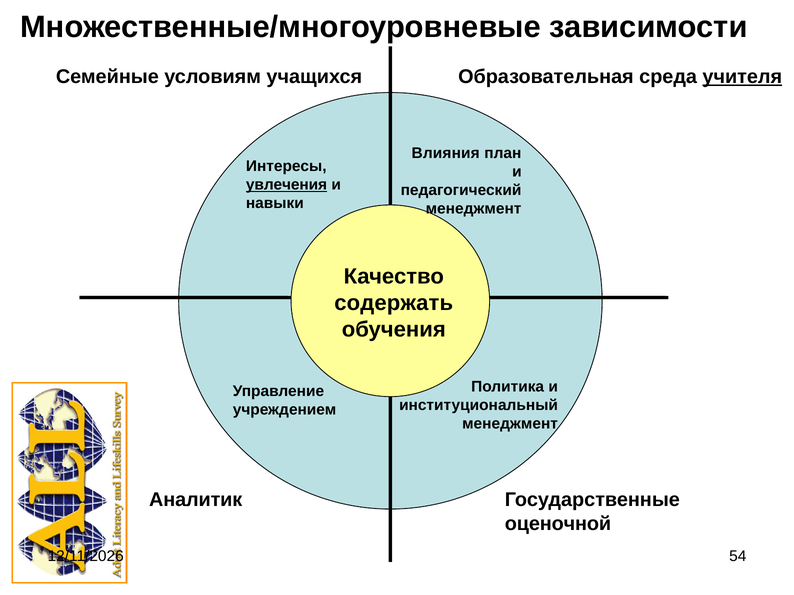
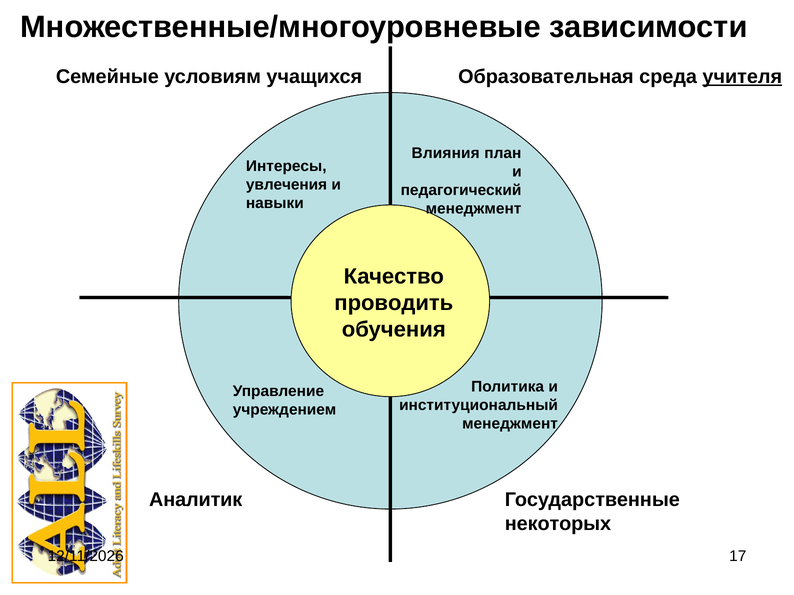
увлечения underline: present -> none (287, 185)
содержать: содержать -> проводить (394, 303)
оценочной: оценочной -> некоторых (558, 524)
54: 54 -> 17 (738, 557)
